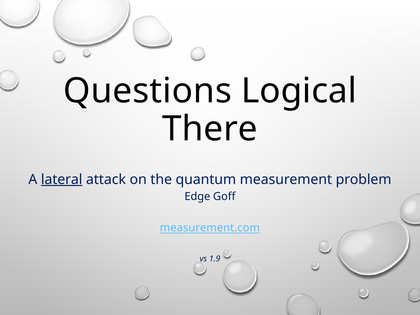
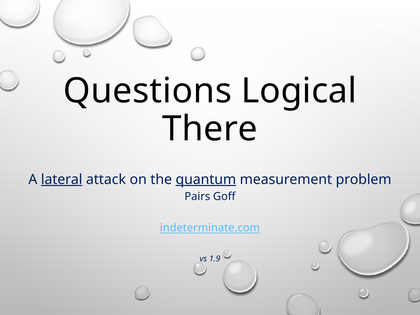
quantum underline: none -> present (206, 179)
Edge: Edge -> Pairs (197, 197)
measurement.com: measurement.com -> indeterminate.com (210, 228)
